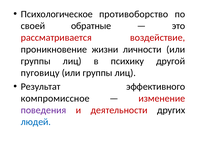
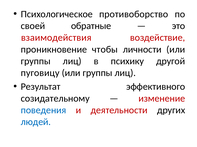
рассматривается: рассматривается -> взаимодействия (56, 38)
жизни: жизни -> чтобы (105, 50)
компромиссное: компромиссное -> созидательному (55, 99)
поведения colour: purple -> blue (44, 111)
